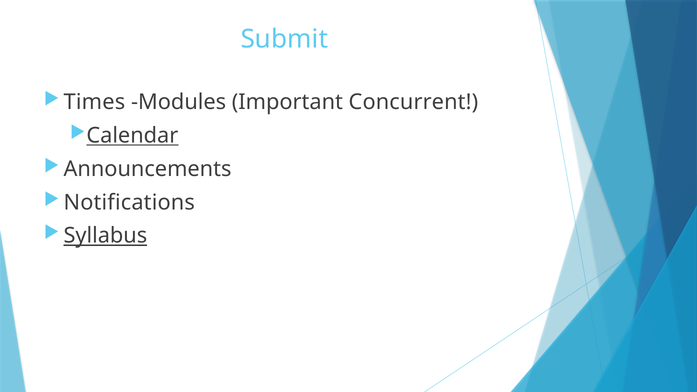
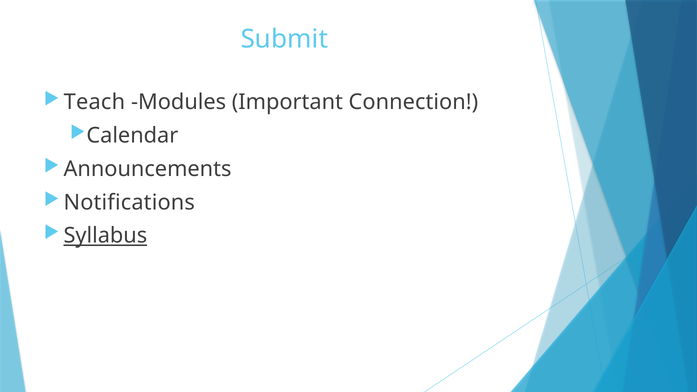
Times: Times -> Teach (94, 102)
Concurrent: Concurrent -> Connection (413, 102)
Calendar underline: present -> none (132, 136)
